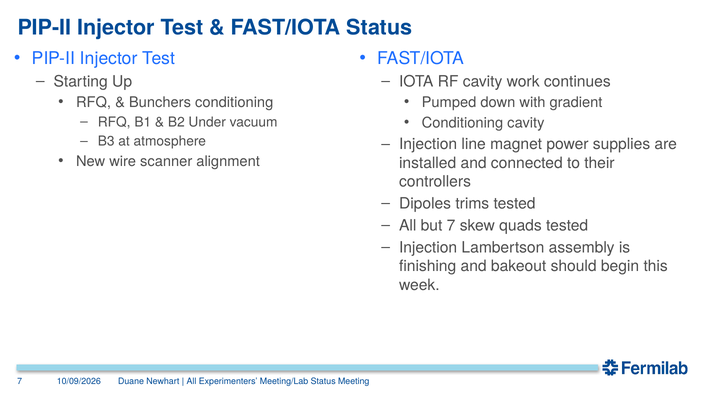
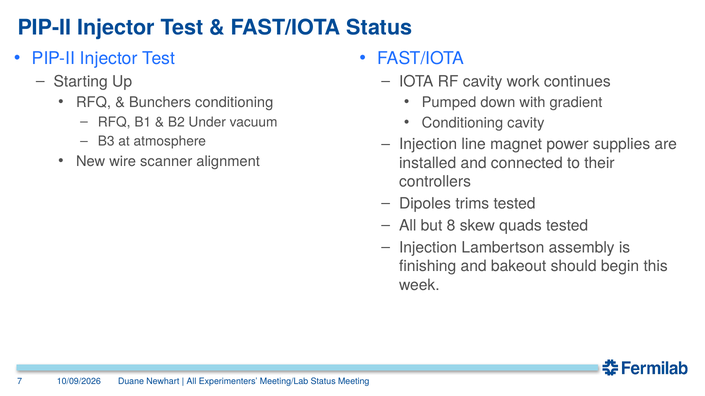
but 7: 7 -> 8 (451, 226)
